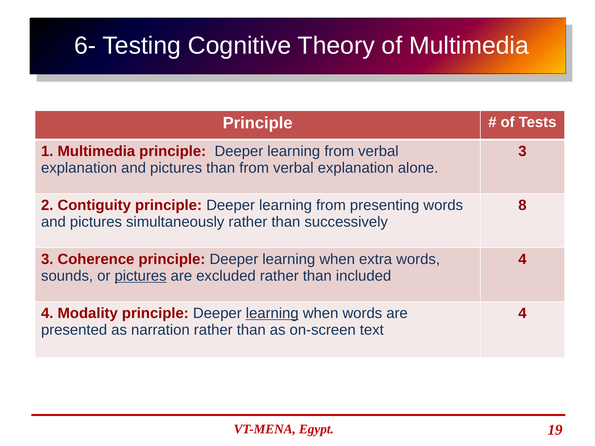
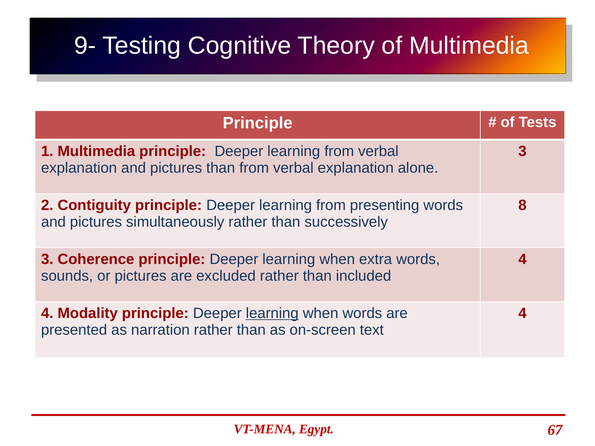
6-: 6- -> 9- (85, 46)
pictures underline: present -> none (141, 276)
19: 19 -> 67 (555, 430)
